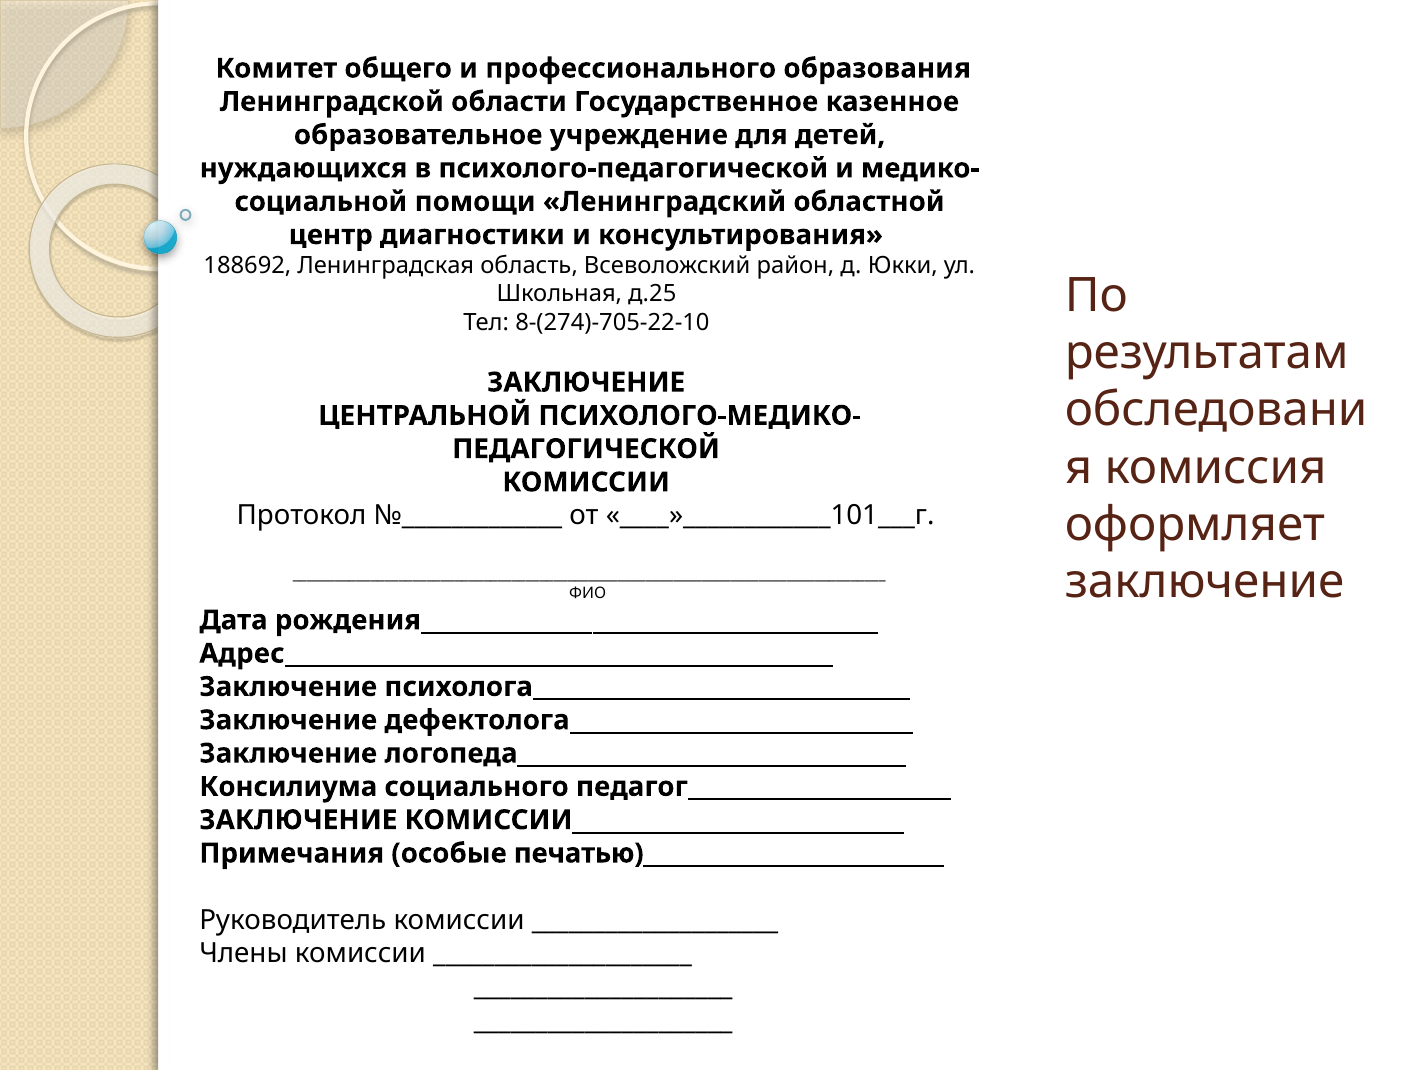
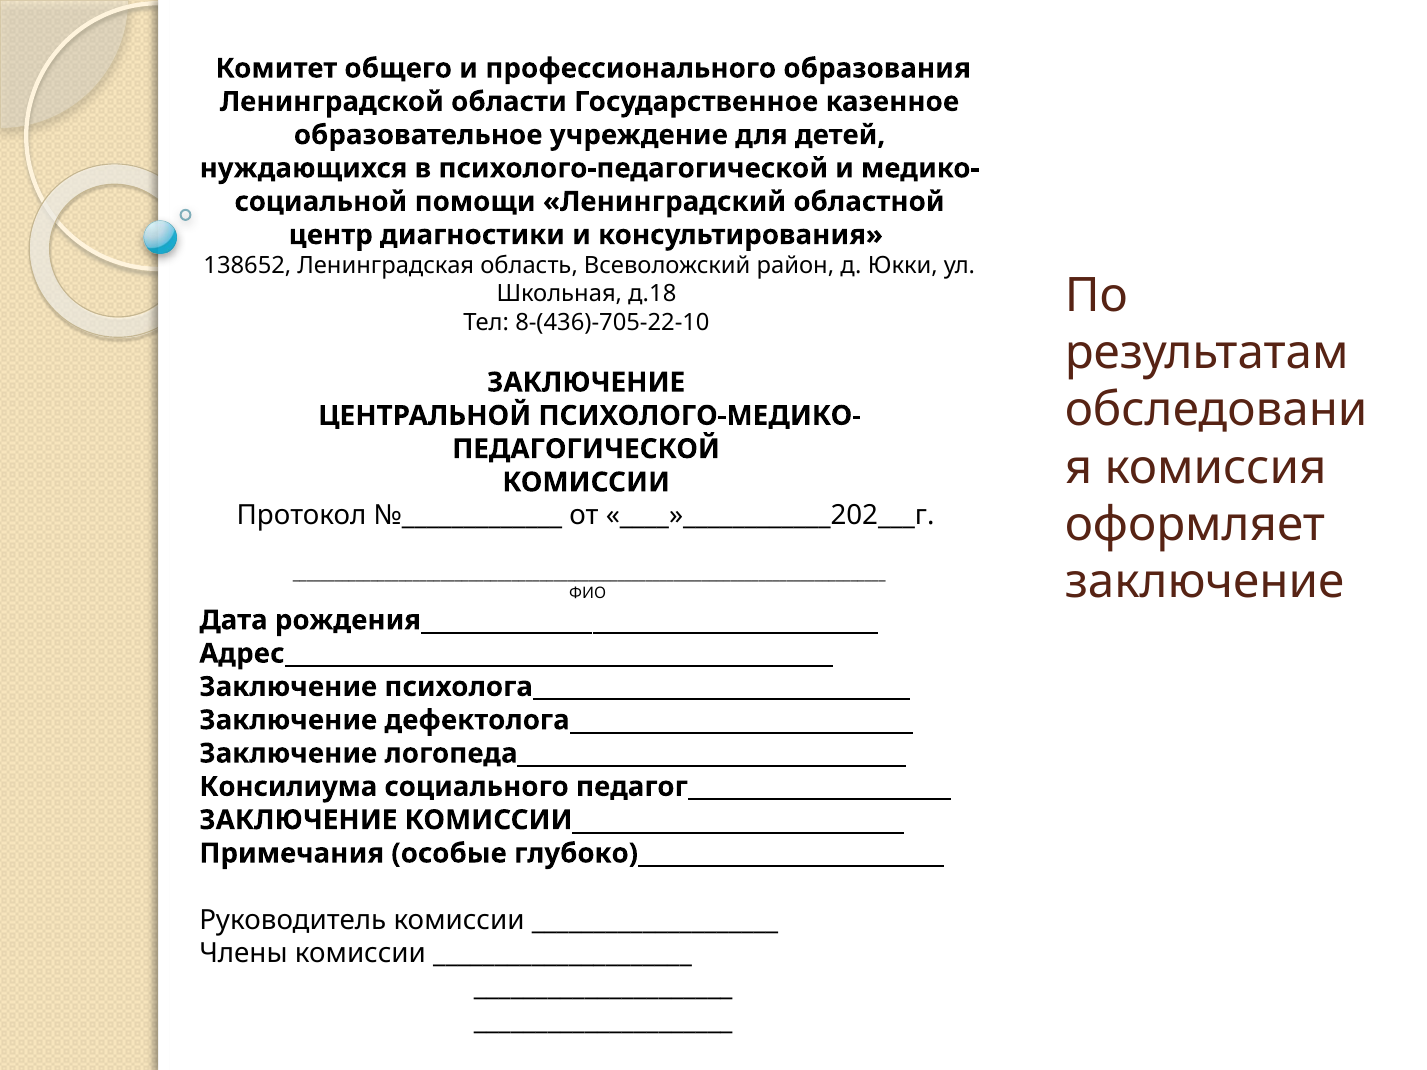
188692: 188692 -> 138652 (247, 266)
д.25: д.25 -> д.18 (652, 294)
8-(274)-705-22-10: 8-(274)-705-22-10 -> 8-(436)-705-22-10 (612, 323)
____»____________101___г: ____»____________101___г -> ____»____________202___г (770, 516)
печатью)___________________________: печатью)___________________________ -> глубоко)___________________________ (729, 854)
